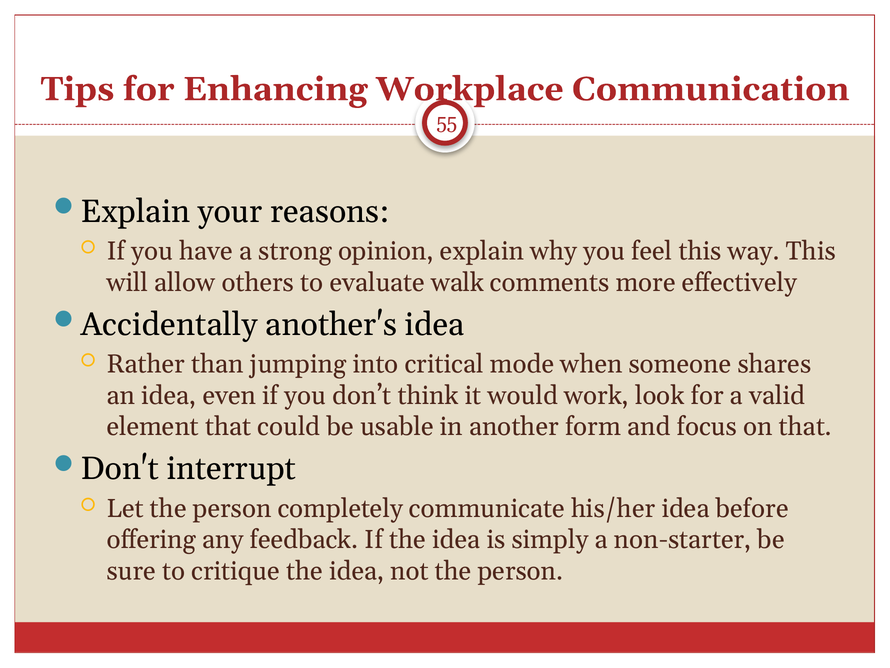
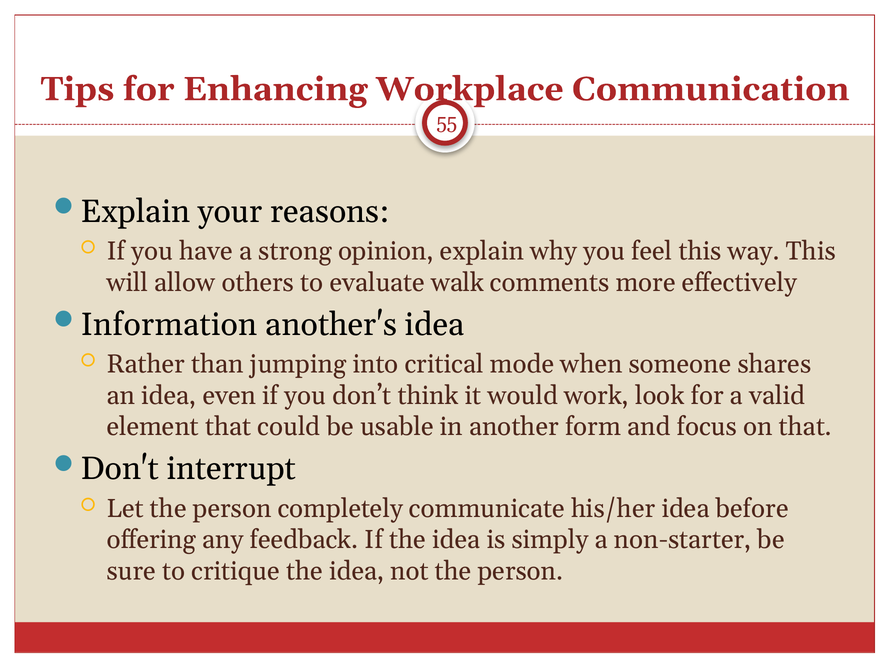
Accidentally: Accidentally -> Information (169, 324)
